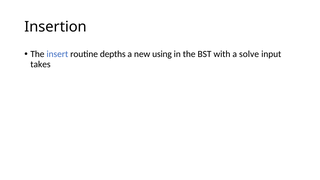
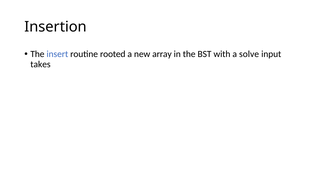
depths: depths -> rooted (113, 54)
using: using -> array (162, 54)
